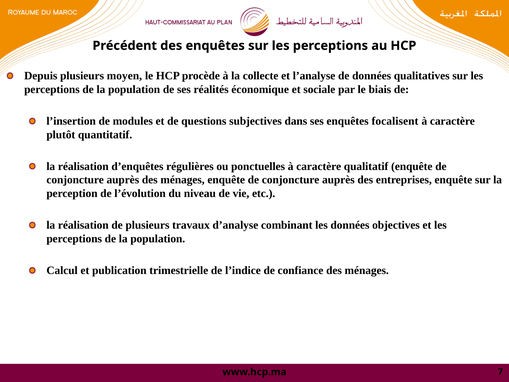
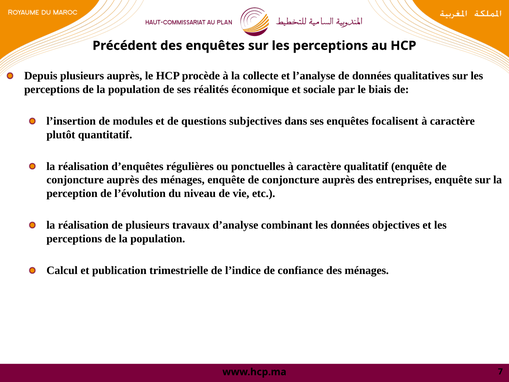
plusieurs moyen: moyen -> auprès (124, 76)
